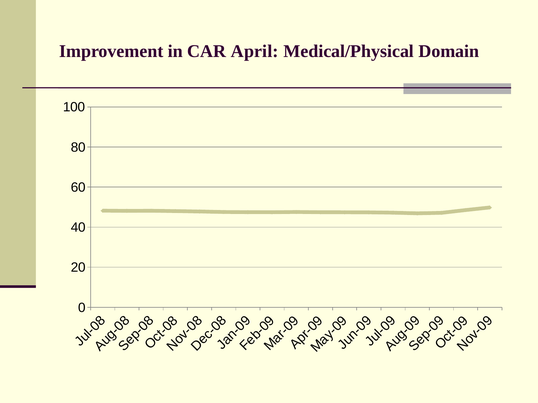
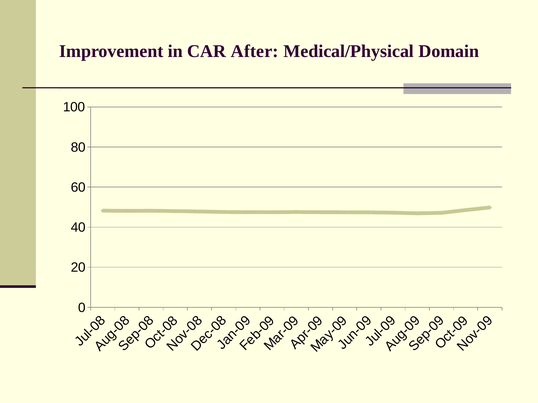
April: April -> After (255, 51)
